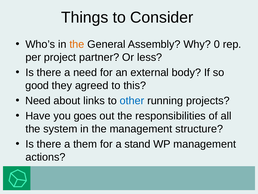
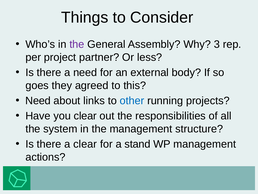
the colour: orange -> purple (77, 44)
0: 0 -> 3 (217, 44)
good: good -> goes (37, 85)
you goes: goes -> clear (85, 116)
a them: them -> clear (85, 144)
